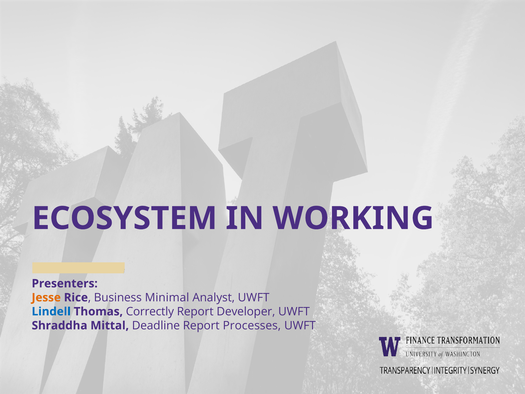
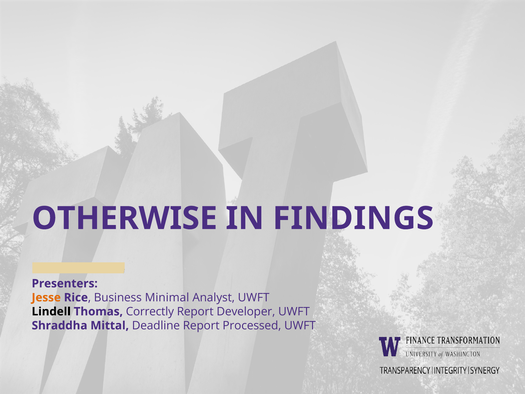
ECOSYSTEM: ECOSYSTEM -> OTHERWISE (125, 218)
WORKING: WORKING -> FINDINGS (353, 218)
Lindell colour: blue -> black (51, 311)
Processes: Processes -> Processed (252, 325)
